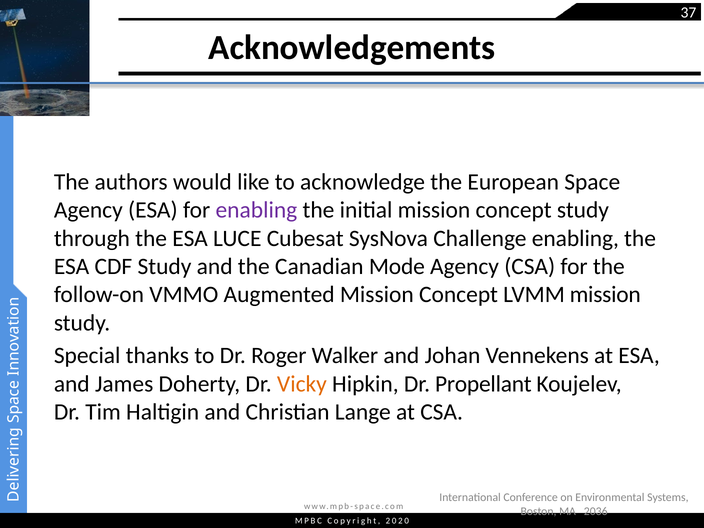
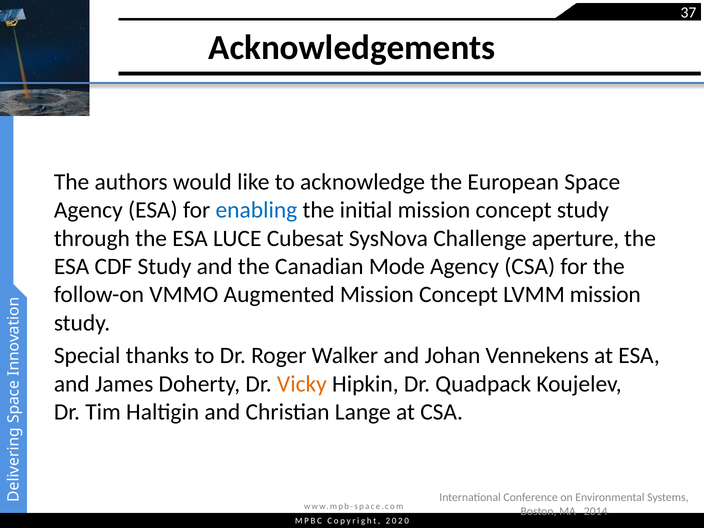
enabling colour: purple -> blue (256, 210)
Challenge enabling: enabling -> aperture (575, 238)
Propellant: Propellant -> Quadpack (483, 384)
2036: 2036 -> 2014 (596, 511)
